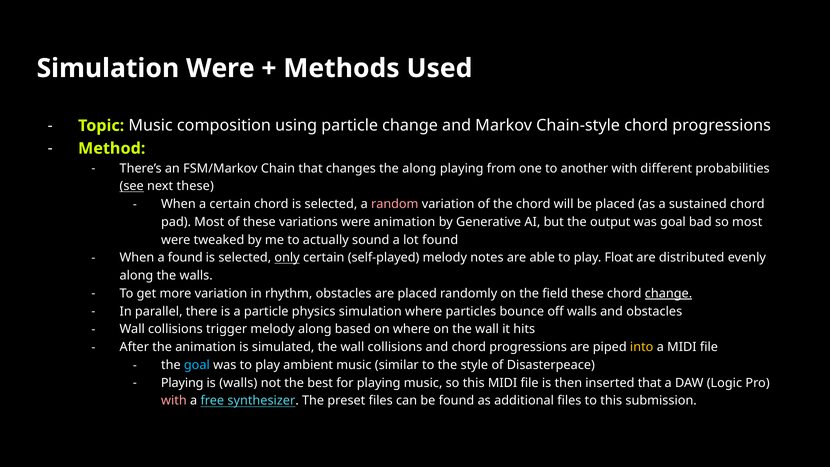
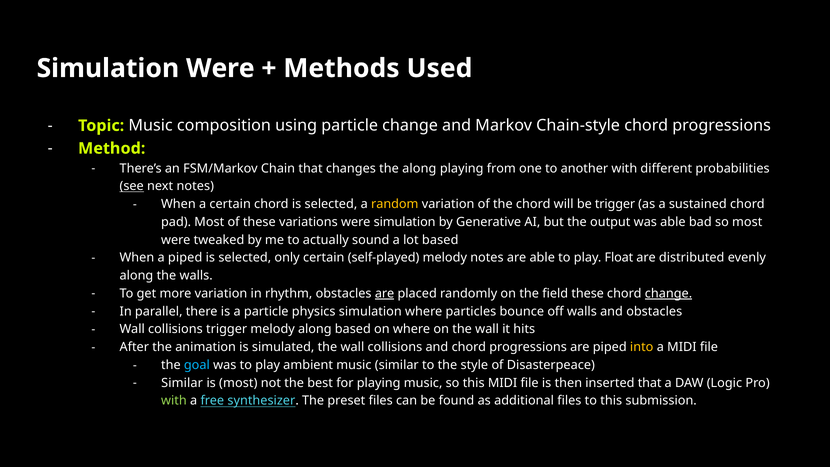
next these: these -> notes (195, 186)
random colour: pink -> yellow (395, 204)
be placed: placed -> trigger (615, 204)
were animation: animation -> simulation (405, 222)
was goal: goal -> able (673, 222)
lot found: found -> based (440, 240)
a found: found -> piped (185, 258)
only underline: present -> none (287, 258)
are underline: none -> present (385, 293)
Playing: Playing -> Similar (182, 383)
is walls: walls -> most (238, 383)
with colour: pink -> light green (174, 401)
